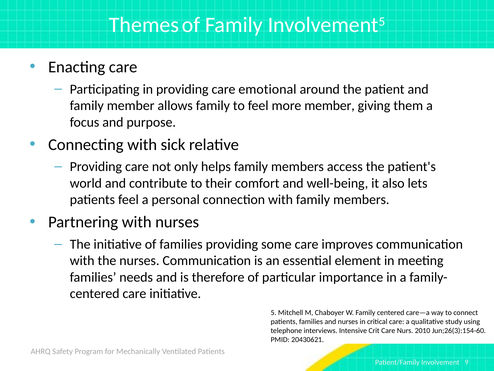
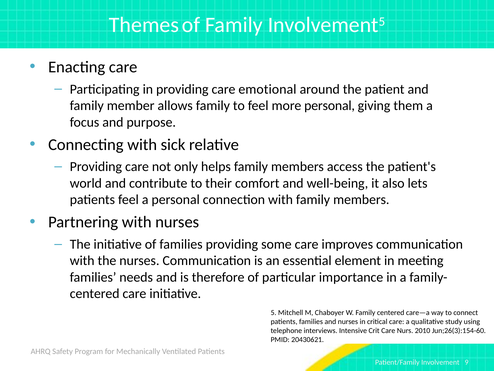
more member: member -> personal (330, 106)
